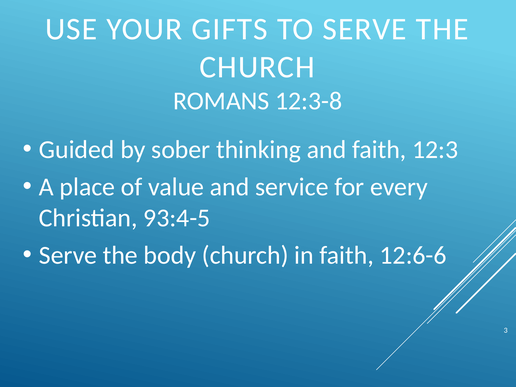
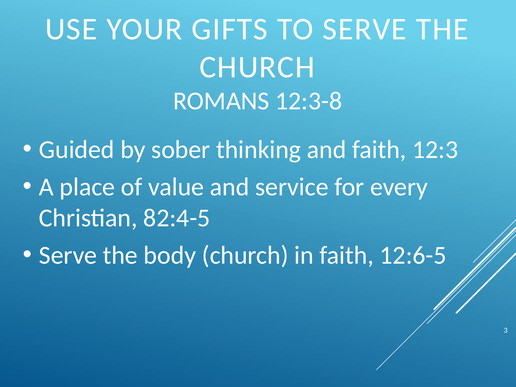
93:4-5: 93:4-5 -> 82:4-5 (177, 218)
12:6-6: 12:6-6 -> 12:6-5 (413, 255)
